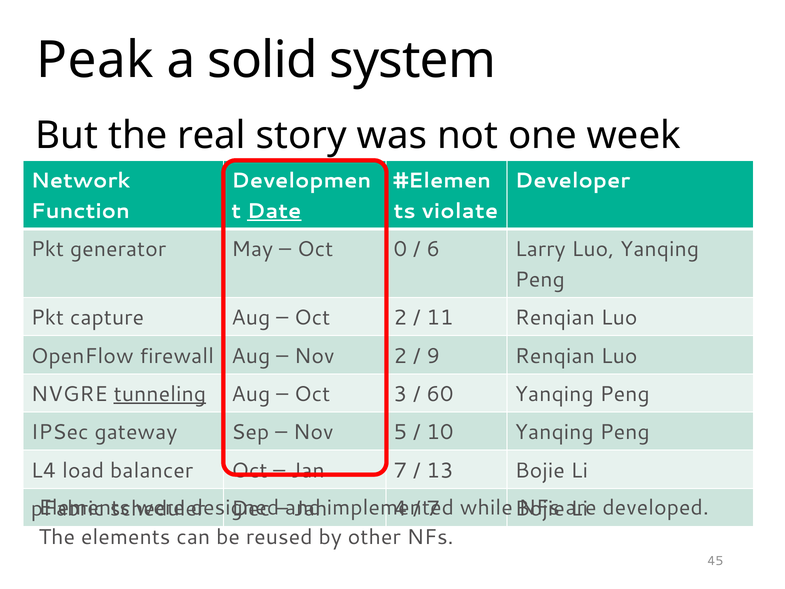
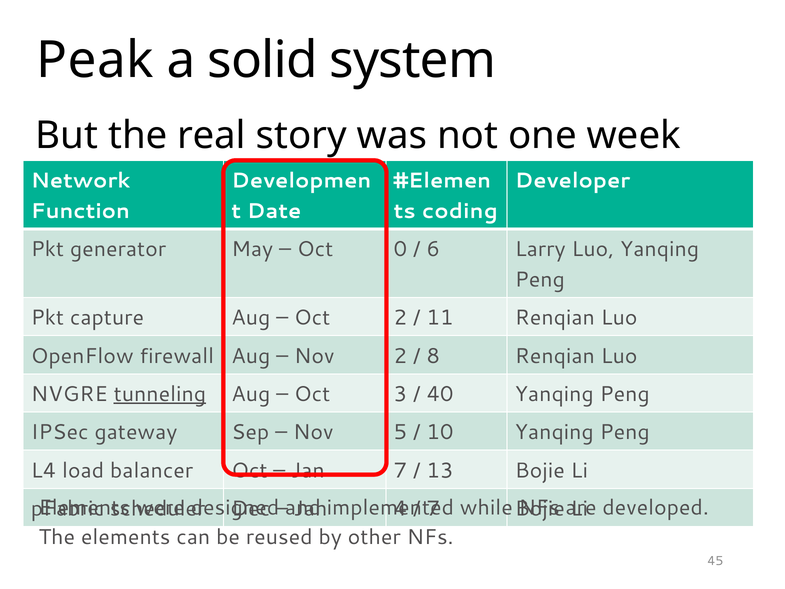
Date underline: present -> none (274, 211)
violate: violate -> coding (460, 211)
9: 9 -> 8 (433, 356)
60: 60 -> 40 (440, 394)
